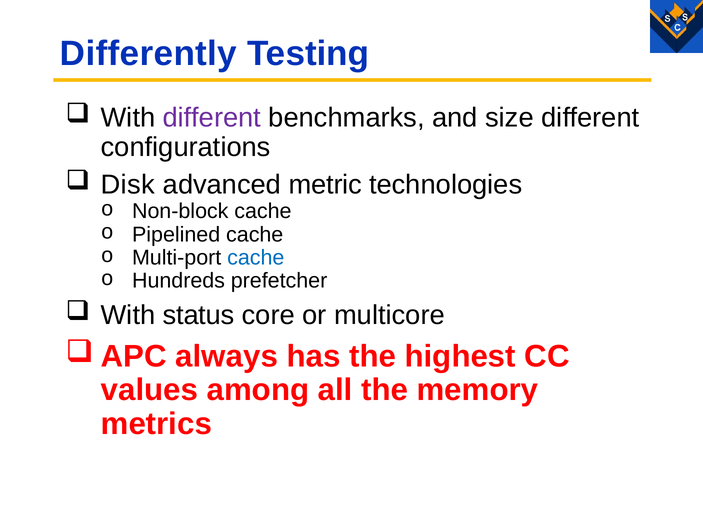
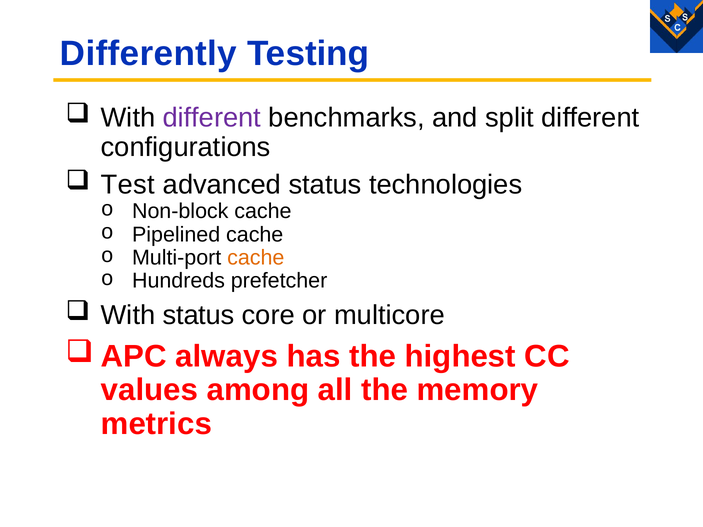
size: size -> split (510, 118)
Disk: Disk -> Test (128, 185)
advanced metric: metric -> status (325, 185)
cache colour: blue -> orange (256, 258)
